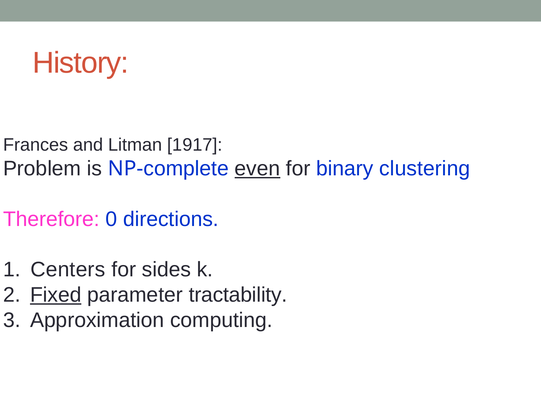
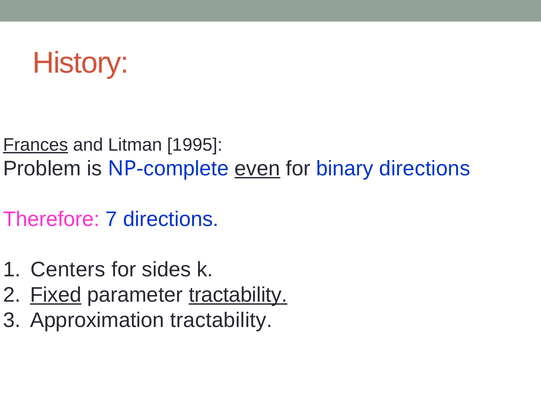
Frances underline: none -> present (36, 145)
1917: 1917 -> 1995 (195, 145)
binary clustering: clustering -> directions (425, 168)
0: 0 -> 7 (111, 219)
tractability underline: none -> present (238, 295)
Approximation computing: computing -> tractability (221, 320)
